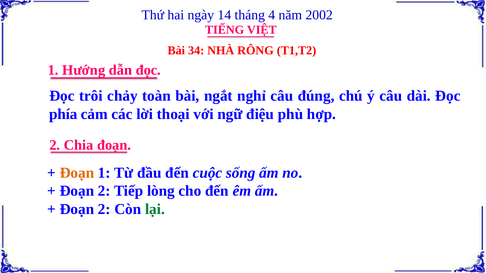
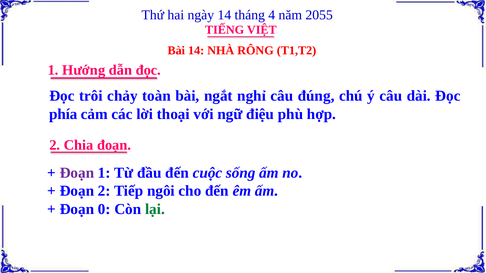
2002: 2002 -> 2055 (319, 15)
Bài 34: 34 -> 14 (196, 50)
Đoạn colour: orange -> purple (77, 173)
lòng: lòng -> ngôi (161, 191)
2: 2 -> 0 (104, 209)
